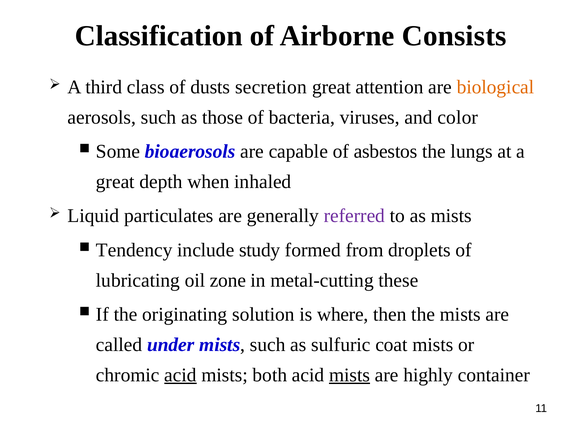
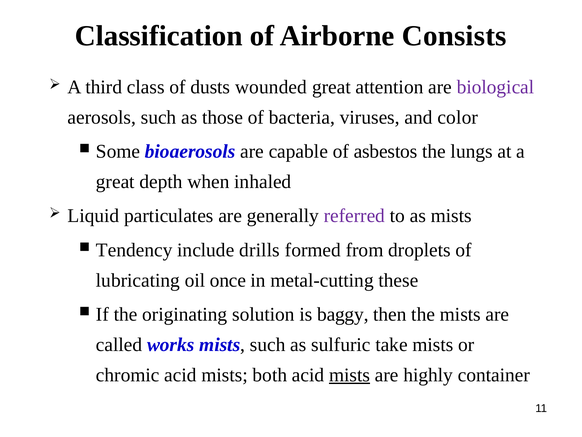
secretion: secretion -> wounded (271, 87)
biological colour: orange -> purple (496, 87)
study: study -> drills (260, 250)
zone: zone -> once (228, 280)
where: where -> baggy (343, 314)
under: under -> works (171, 344)
coat: coat -> take (391, 344)
acid underline: present -> none (180, 375)
